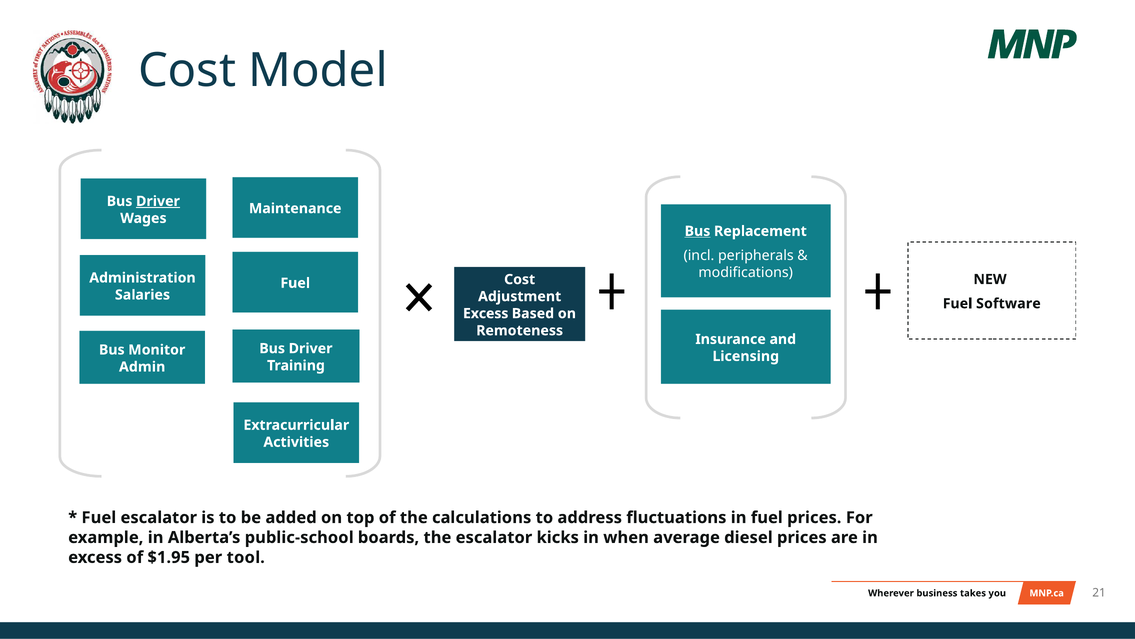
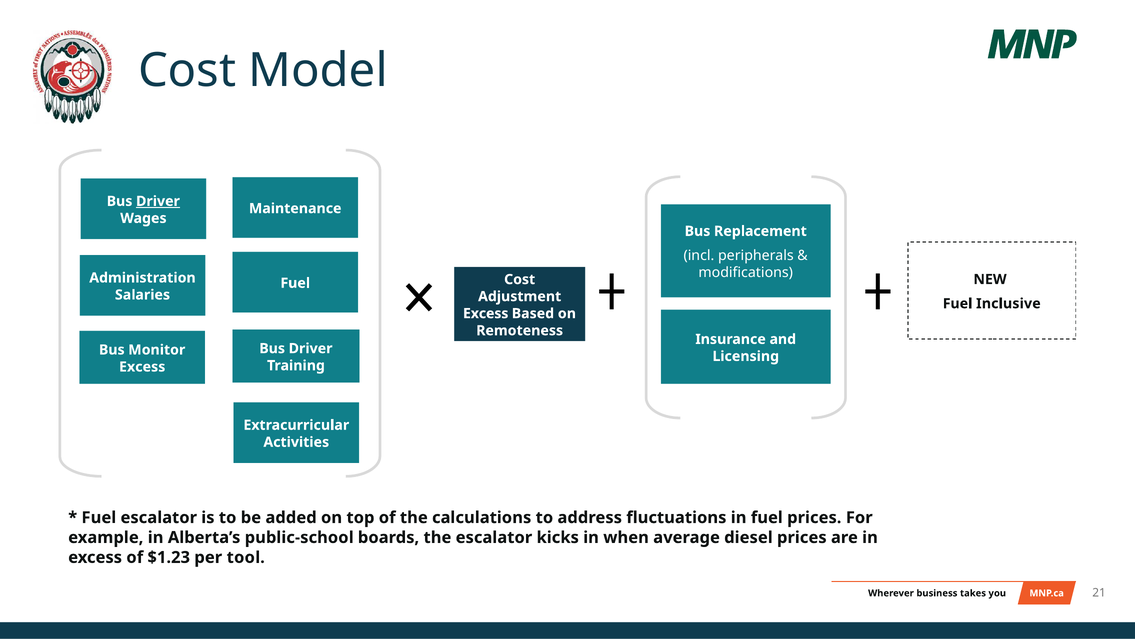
Bus underline: present -> none (698, 231)
Software: Software -> Inclusive (1008, 303)
Admin: Admin -> Excess (142, 367)
$1.95: $1.95 -> $1.23 (169, 557)
